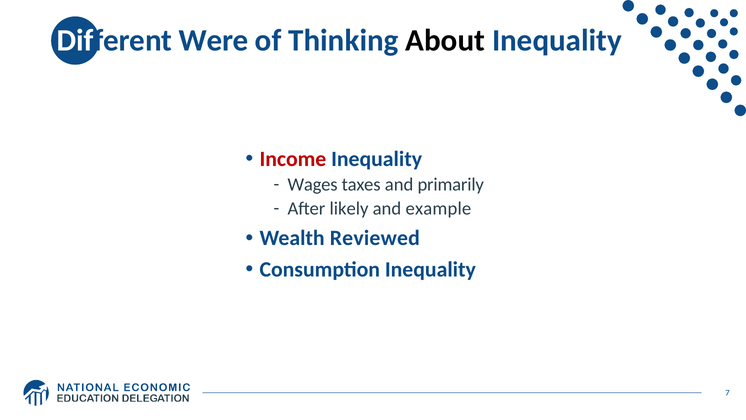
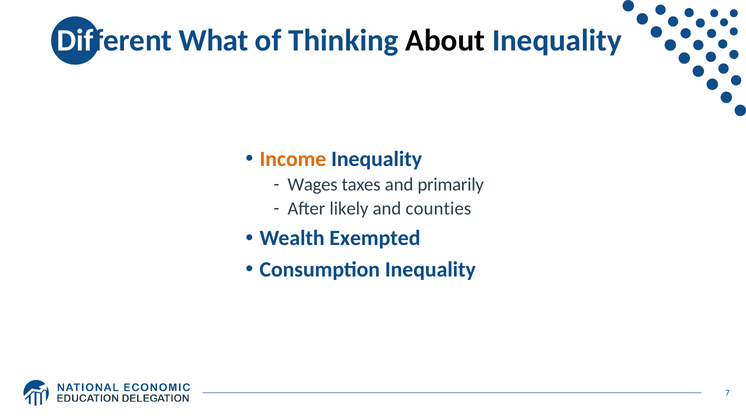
Were: Were -> What (214, 40)
Income colour: red -> orange (293, 159)
example: example -> counties (438, 209)
Reviewed: Reviewed -> Exempted (375, 238)
